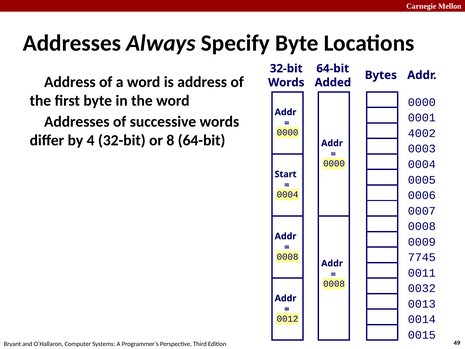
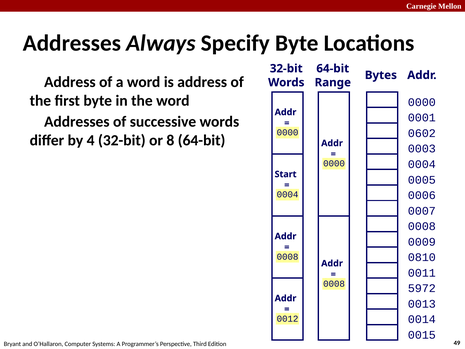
Added: Added -> Range (333, 82)
4002: 4002 -> 0602 (422, 133)
7745: 7745 -> 0810 (422, 257)
0032: 0032 -> 5972 (422, 288)
